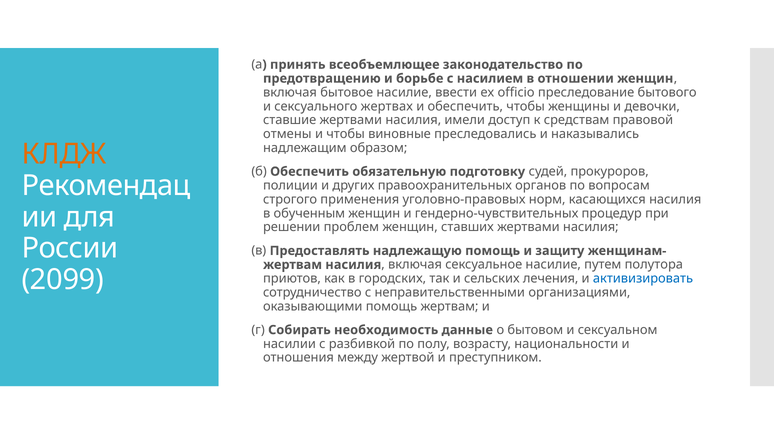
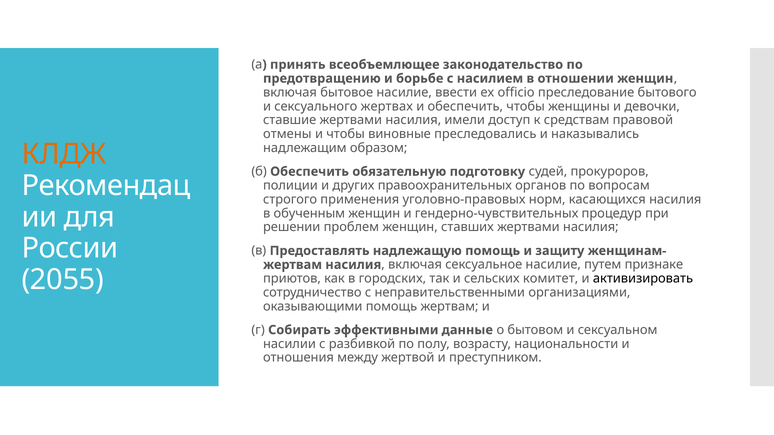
полутора: полутора -> признаке (654, 265)
2099: 2099 -> 2055 (63, 280)
лечения: лечения -> комитет (551, 279)
активизировать colour: blue -> black (643, 279)
необходимость: необходимость -> эффективными (386, 330)
